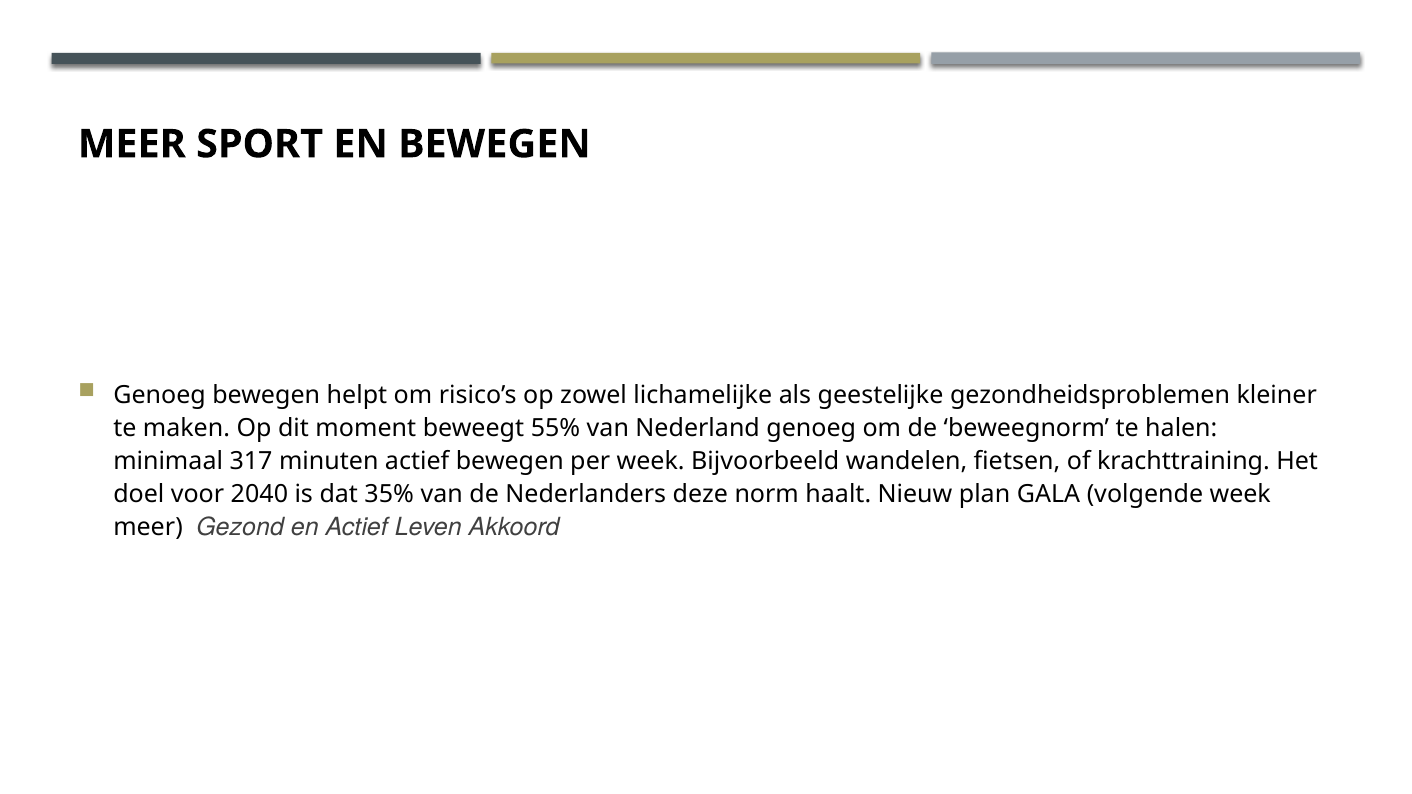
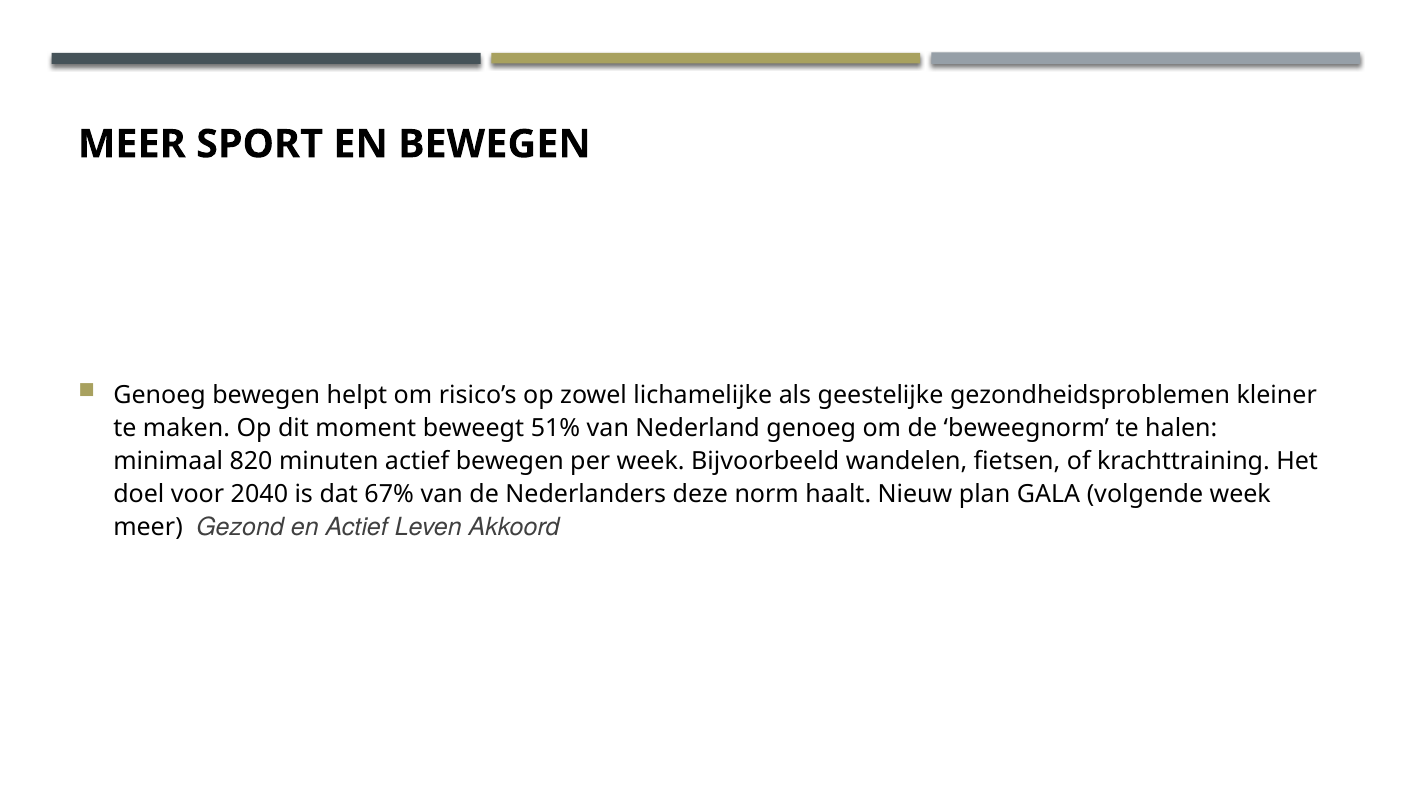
55%: 55% -> 51% (555, 428)
317: 317 -> 820 (251, 461)
35%: 35% -> 67% (389, 494)
